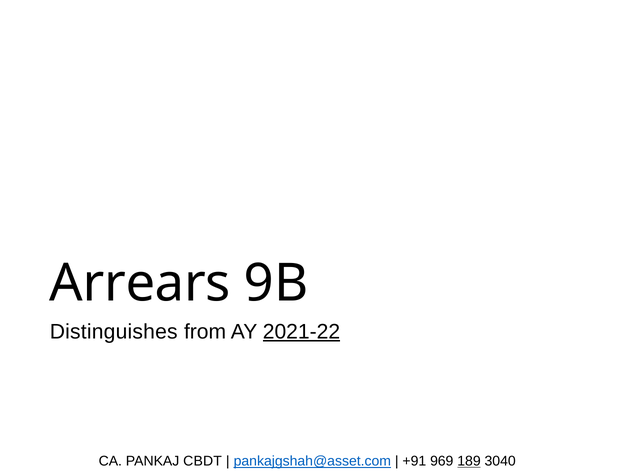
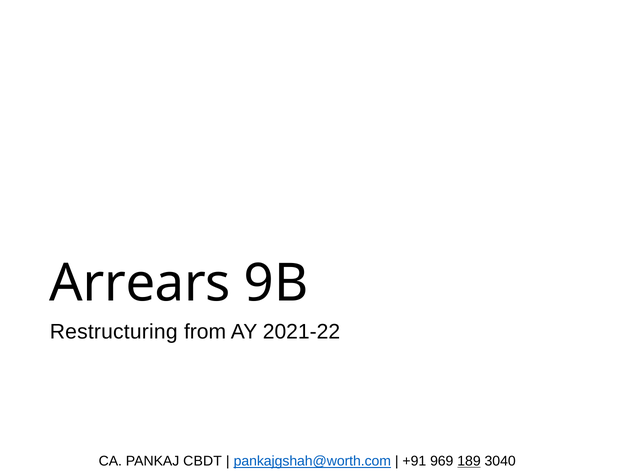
Distinguishes: Distinguishes -> Restructuring (114, 332)
2021-22 underline: present -> none (301, 332)
pankajgshah@asset.com: pankajgshah@asset.com -> pankajgshah@worth.com (312, 461)
